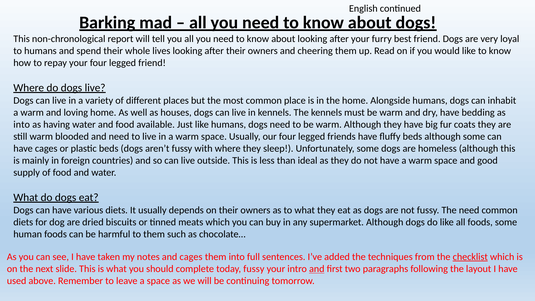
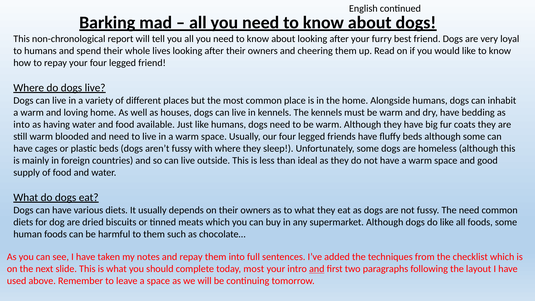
and cages: cages -> repay (191, 257)
checklist underline: present -> none (470, 257)
today fussy: fussy -> most (254, 269)
